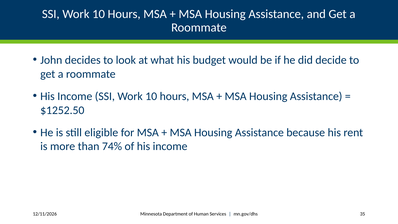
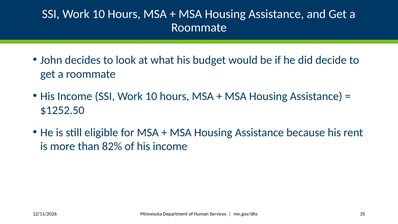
74%: 74% -> 82% (112, 146)
